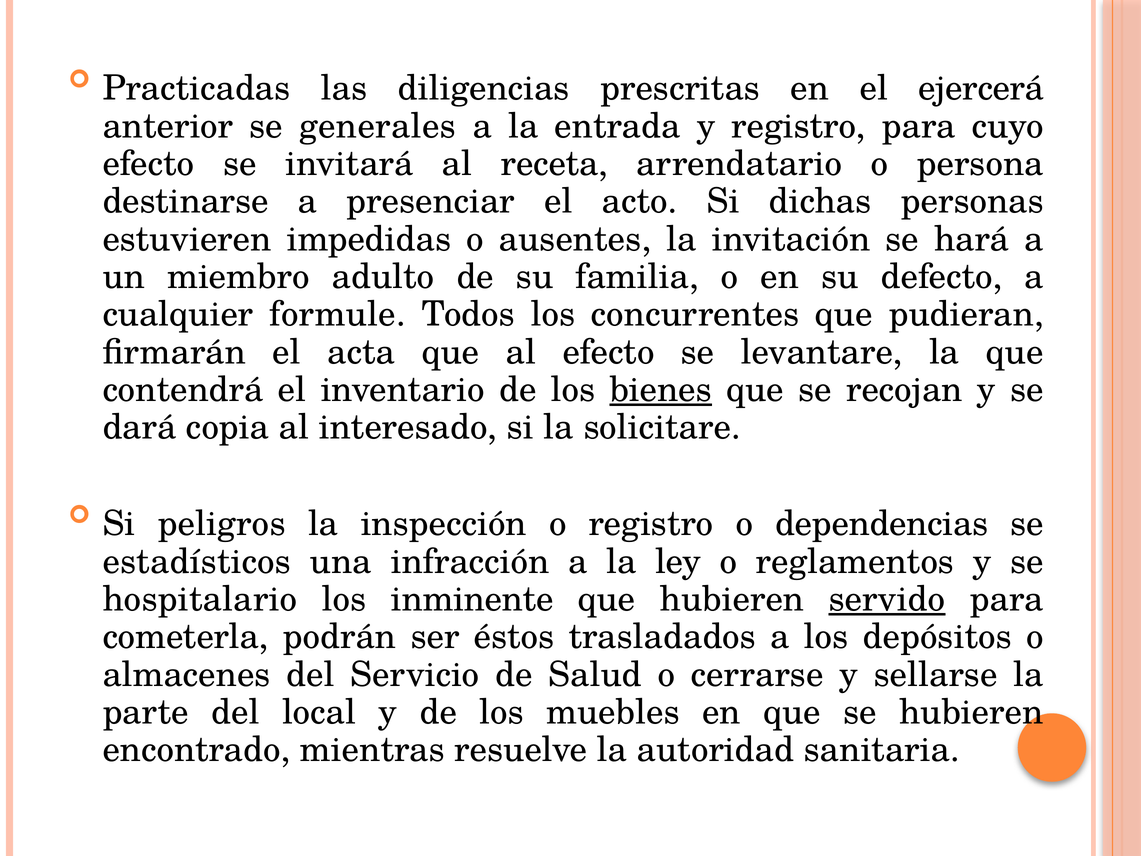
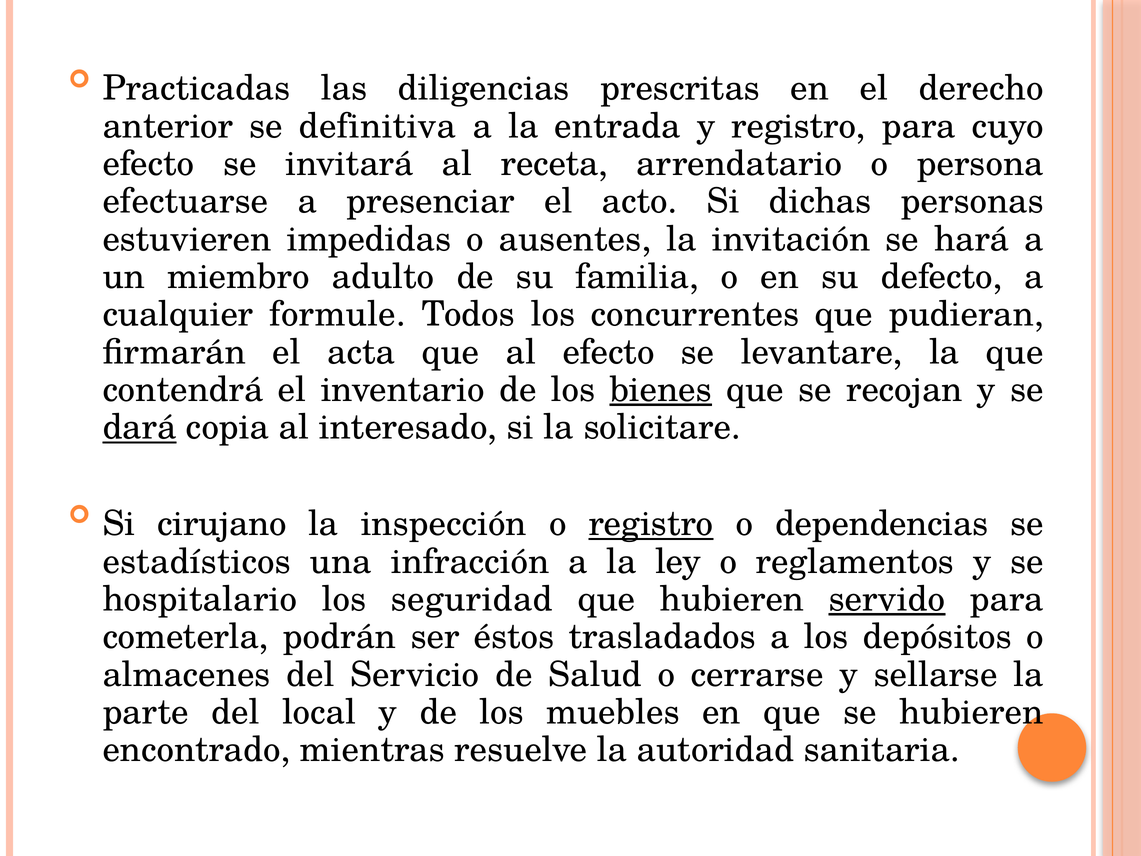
ejercerá: ejercerá -> derecho (981, 88)
generales: generales -> definitiva (378, 126)
destinarse: destinarse -> efectuarse (185, 201)
dará underline: none -> present (140, 427)
peligros: peligros -> cirujano (222, 524)
registro underline: none -> present (651, 524)
inminente: inminente -> seguridad (472, 599)
